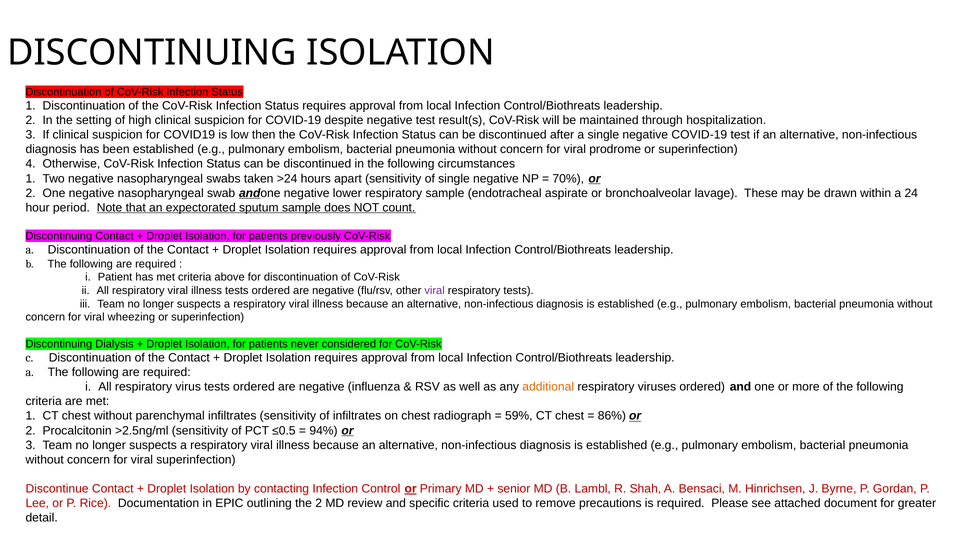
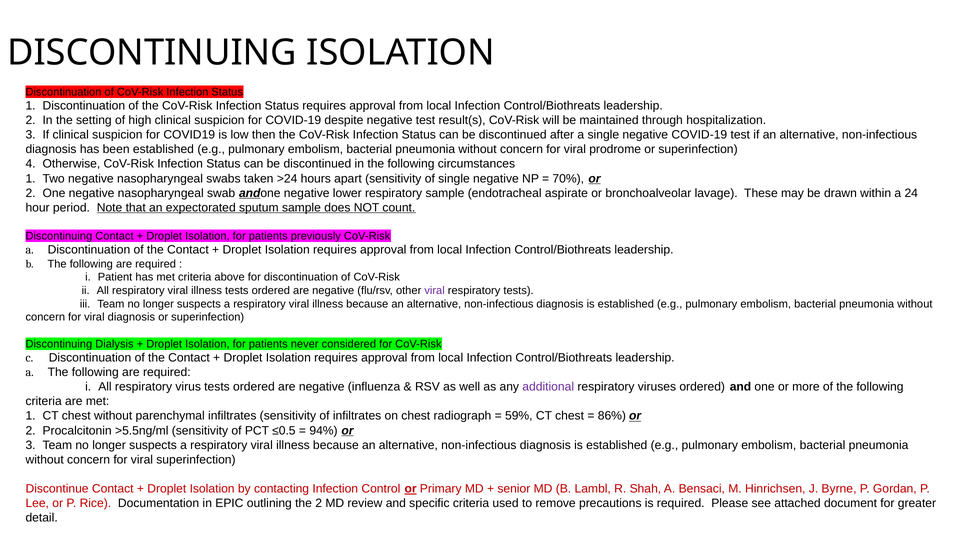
viral wheezing: wheezing -> diagnosis (131, 317)
additional colour: orange -> purple (548, 387)
>2.5ng/ml: >2.5ng/ml -> >5.5ng/ml (142, 430)
